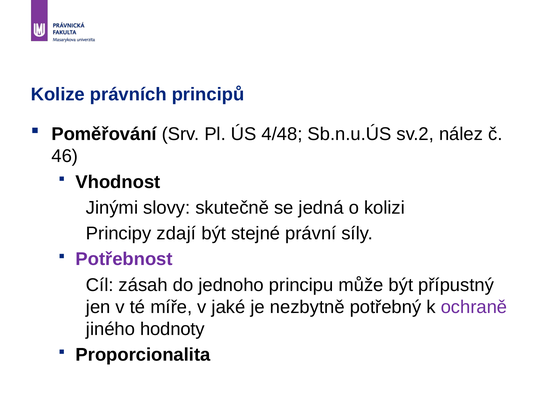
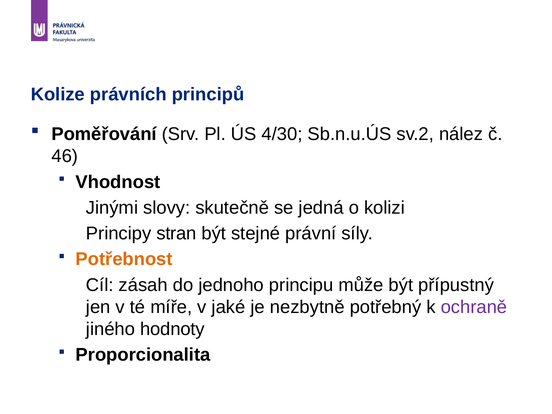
4/48: 4/48 -> 4/30 (282, 134)
zdají: zdají -> stran (176, 233)
Potřebnost colour: purple -> orange (124, 259)
